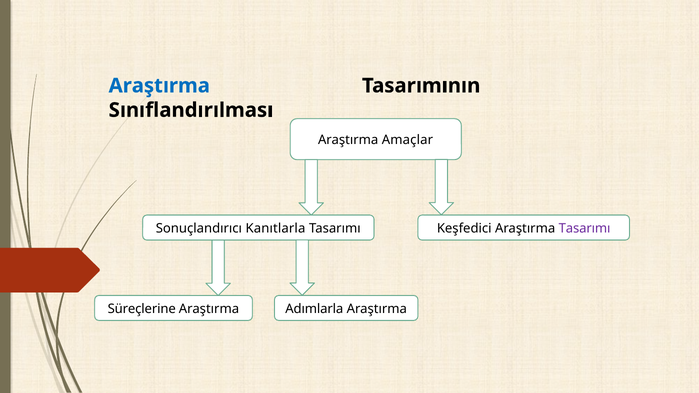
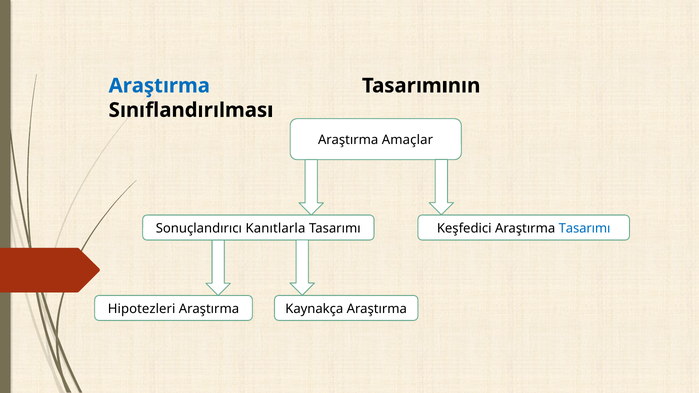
Tasarımı colour: purple -> blue (585, 229)
Süreçlerine: Süreçlerine -> Hipotezleri (142, 309)
Adımlarla: Adımlarla -> Kaynakça (314, 309)
